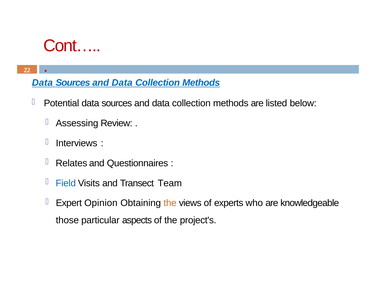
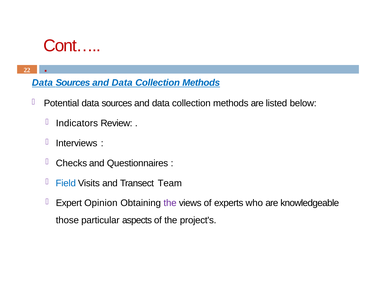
Assessing: Assessing -> Indicators (77, 123)
Relates: Relates -> Checks (71, 163)
the colour: orange -> purple (170, 203)
